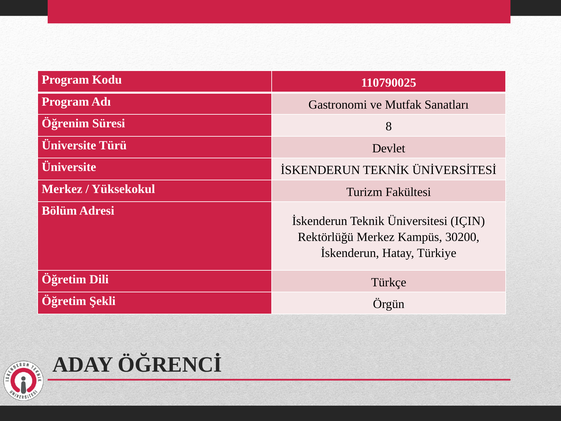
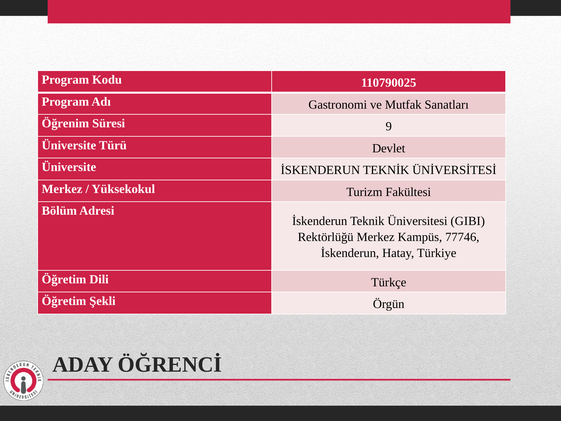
8: 8 -> 9 (389, 126)
IÇIN: IÇIN -> GIBI (468, 221)
30200: 30200 -> 77746 (462, 237)
